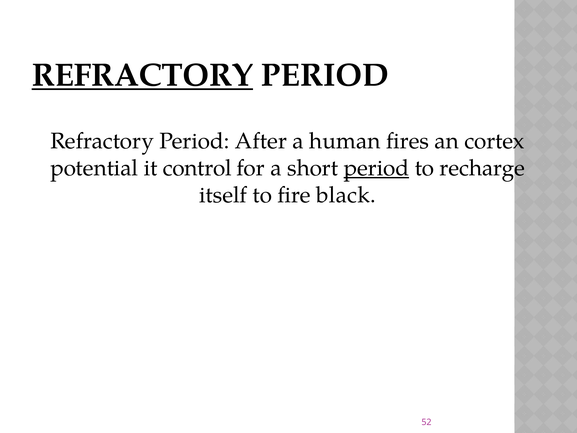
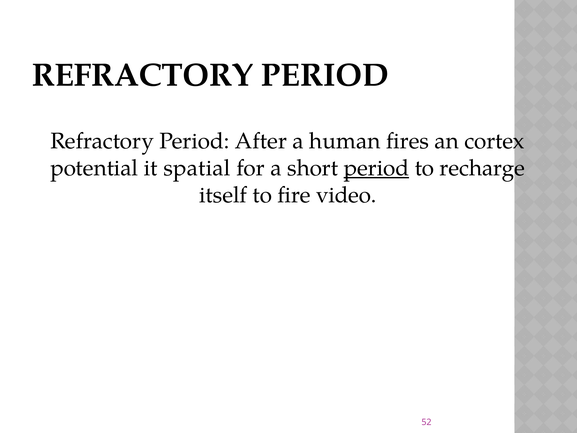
REFRACTORY underline: present -> none (142, 75)
control: control -> spatial (197, 168)
black: black -> video (346, 195)
